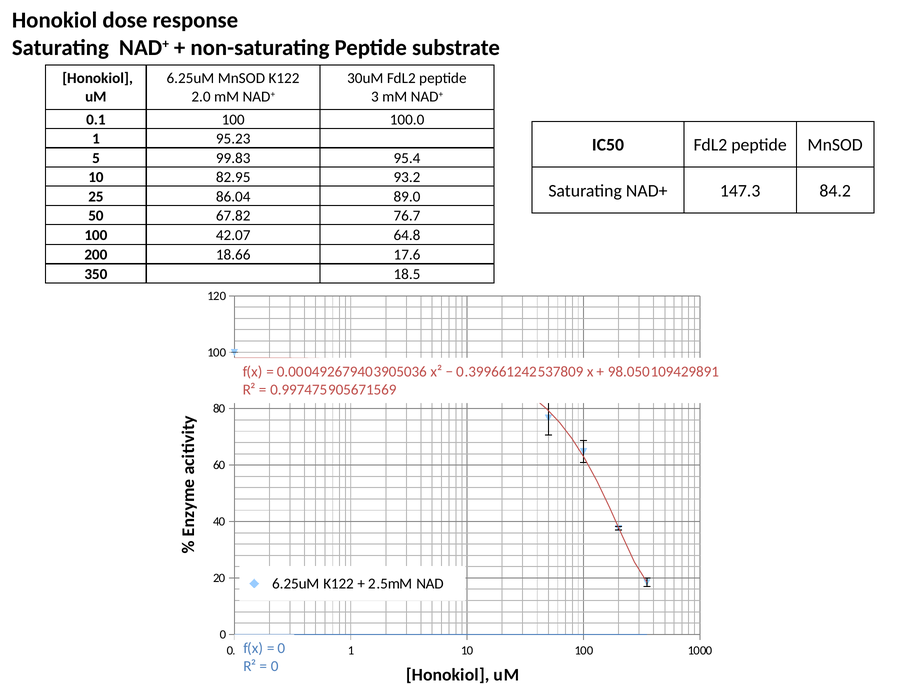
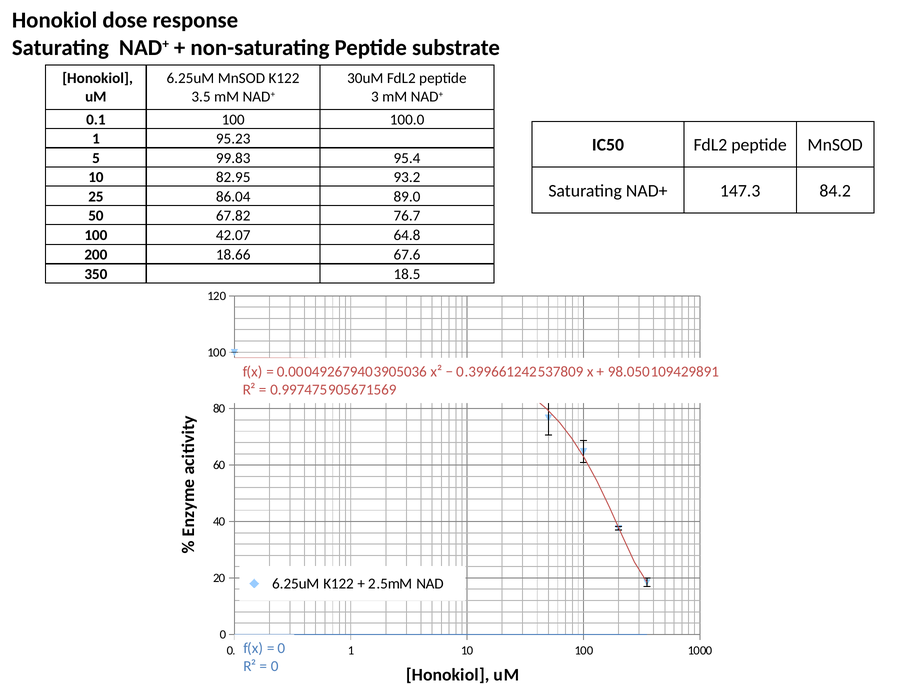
2.0: 2.0 -> 3.5 (201, 97)
17.6: 17.6 -> 67.6 (407, 255)
